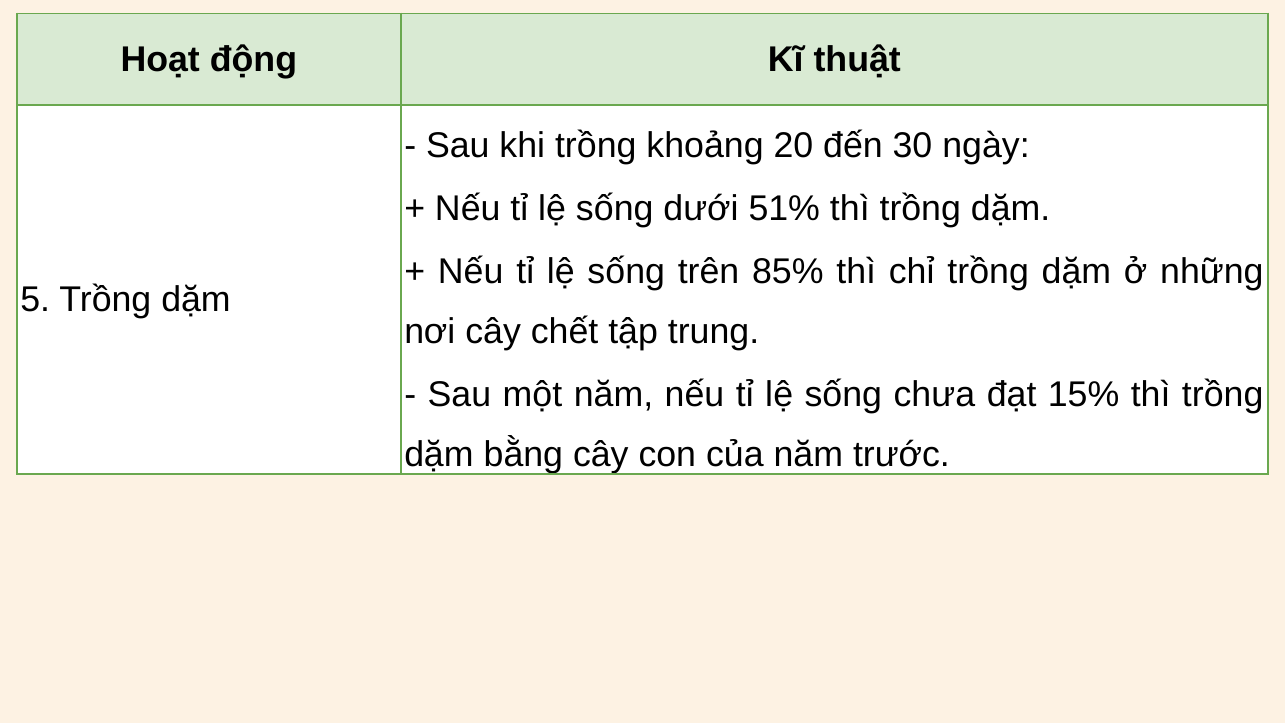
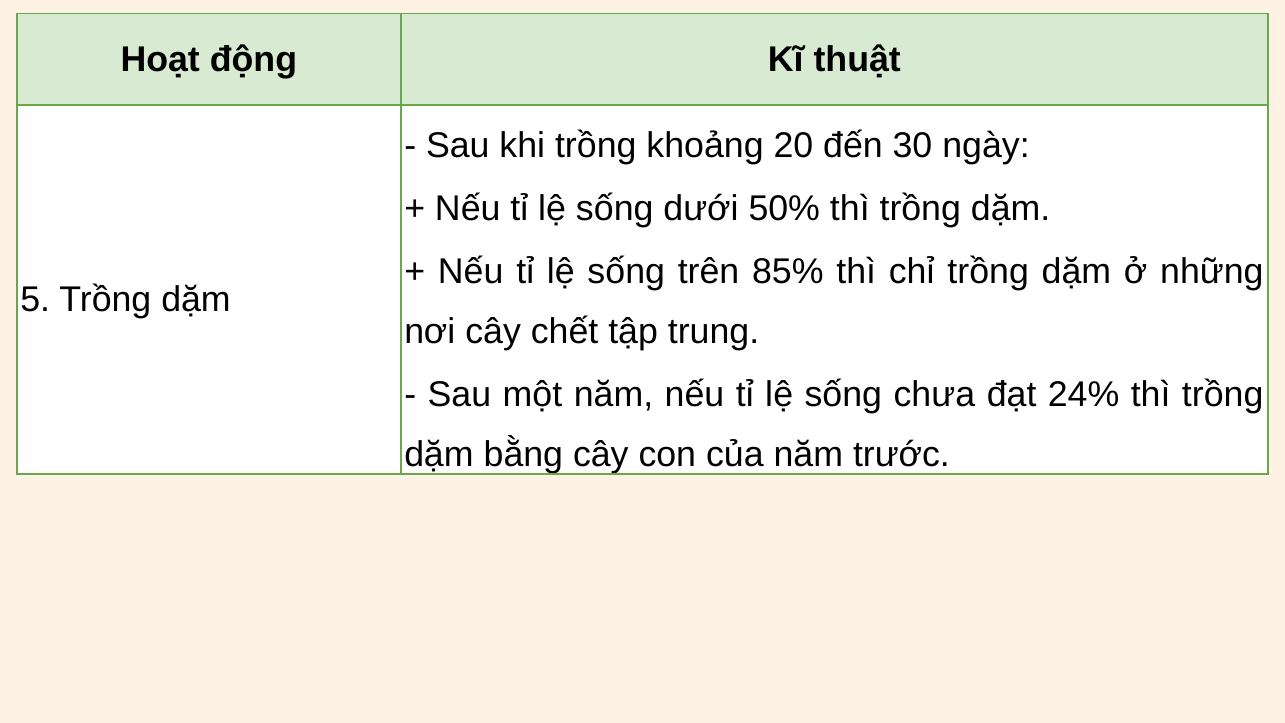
51%: 51% -> 50% (784, 208)
15%: 15% -> 24% (1084, 395)
